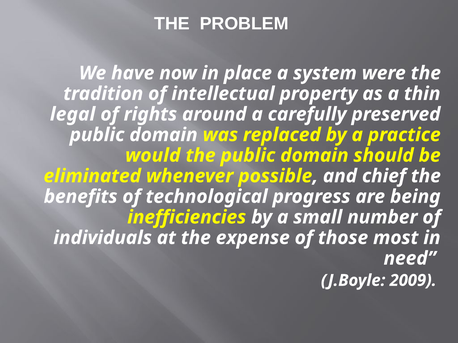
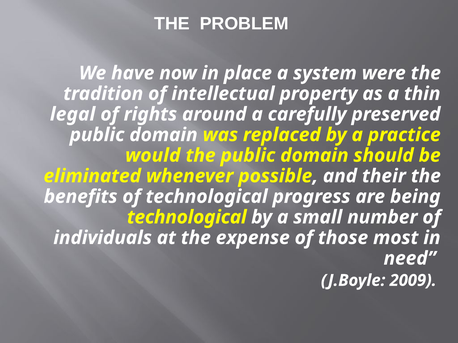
chief: chief -> their (384, 176)
inefficiencies: inefficiencies -> technological (187, 217)
